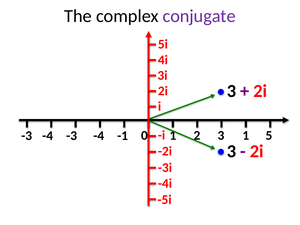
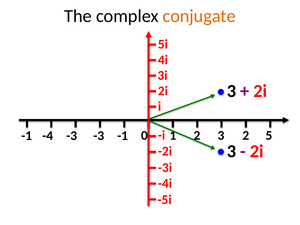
conjugate colour: purple -> orange (199, 16)
-3: -3 -> -1 (27, 136)
-4 -3 -4: -4 -> -3 (99, 136)
3 1: 1 -> 2 (246, 136)
